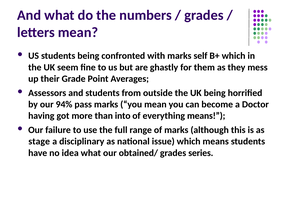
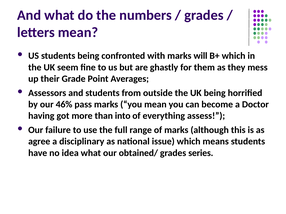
self: self -> will (201, 56)
94%: 94% -> 46% (64, 105)
everything means: means -> assess (206, 116)
stage: stage -> agree (39, 142)
